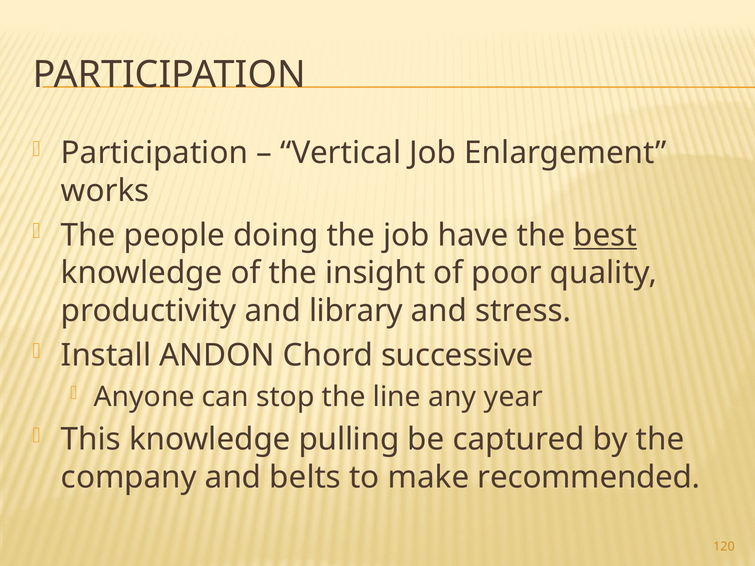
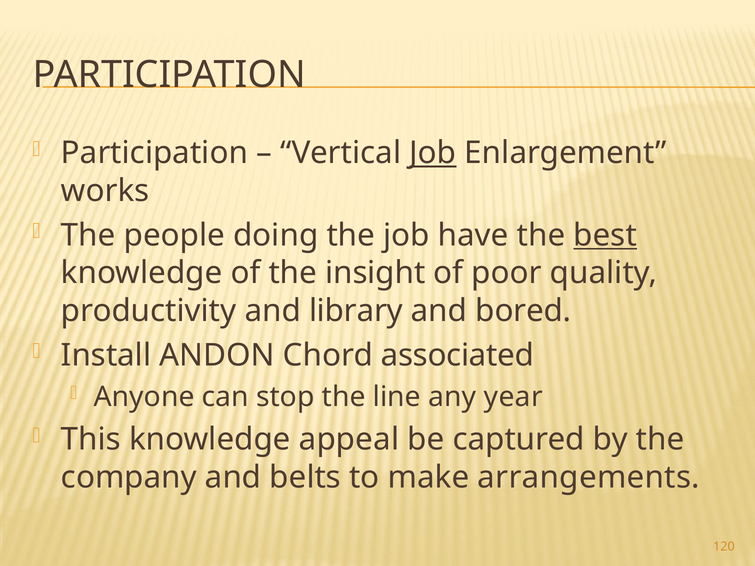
Job underline: none -> present (433, 153)
stress: stress -> bored (523, 311)
successive: successive -> associated (457, 355)
pulling: pulling -> appeal (349, 440)
recommended: recommended -> arrangements (589, 477)
